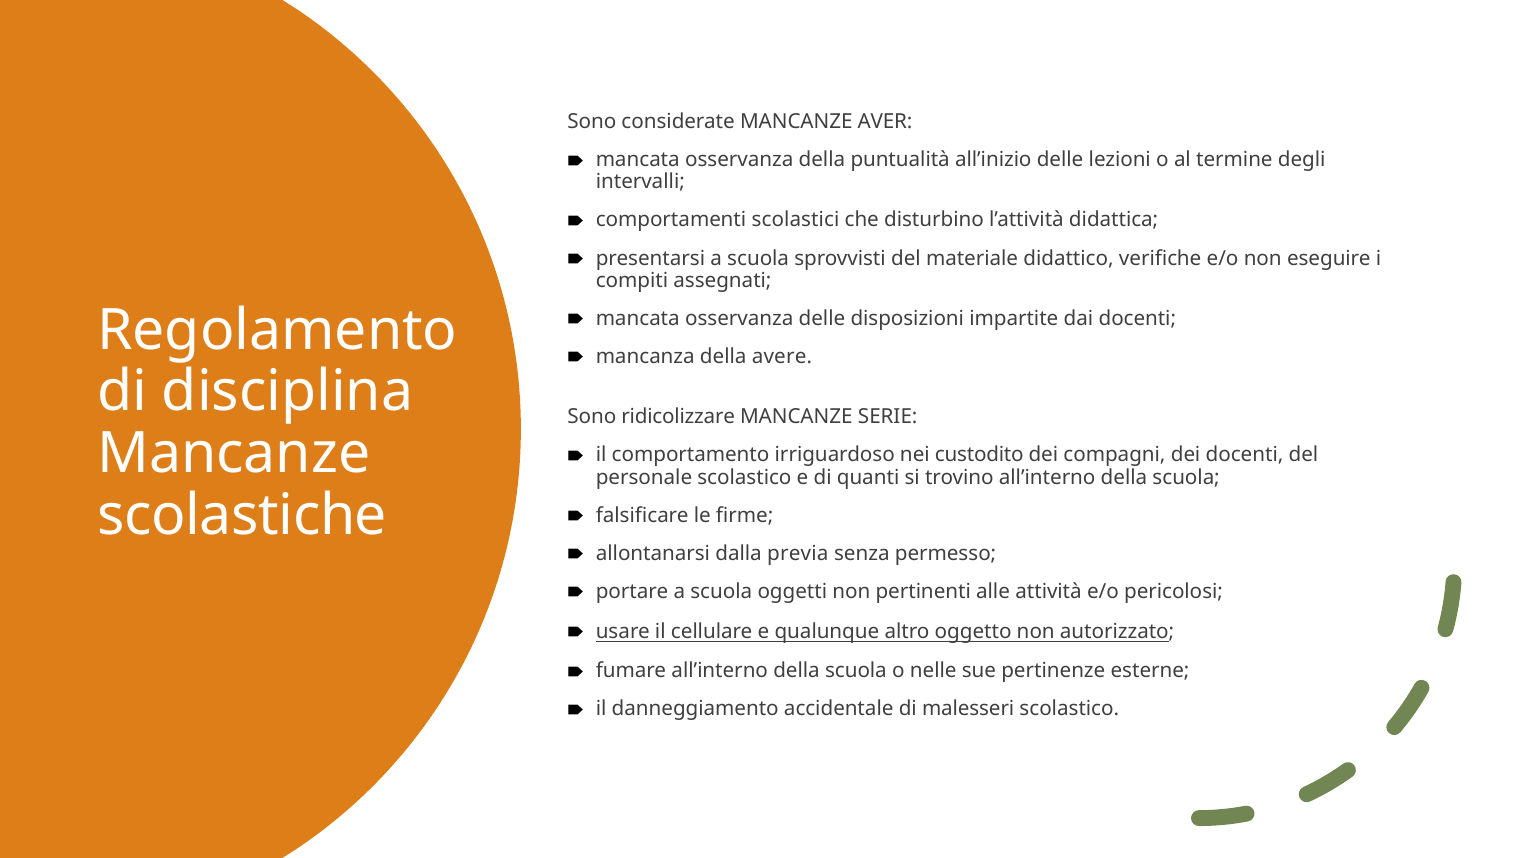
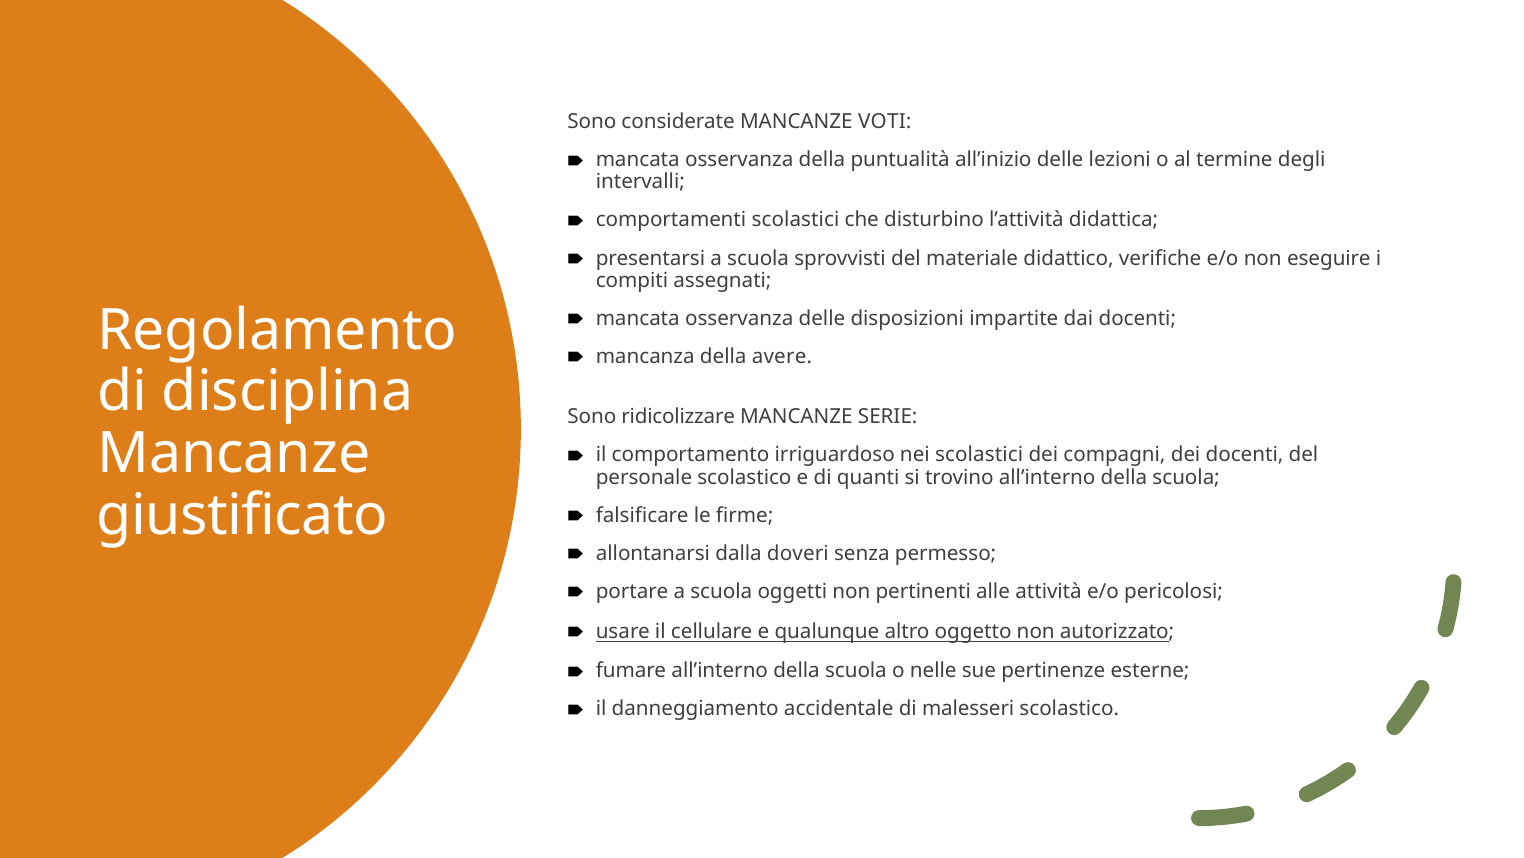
AVER: AVER -> VOTI (885, 122)
nei custodito: custodito -> scolastici (979, 455)
scolastiche: scolastiche -> giustificato (242, 515)
previa: previa -> doveri (798, 553)
